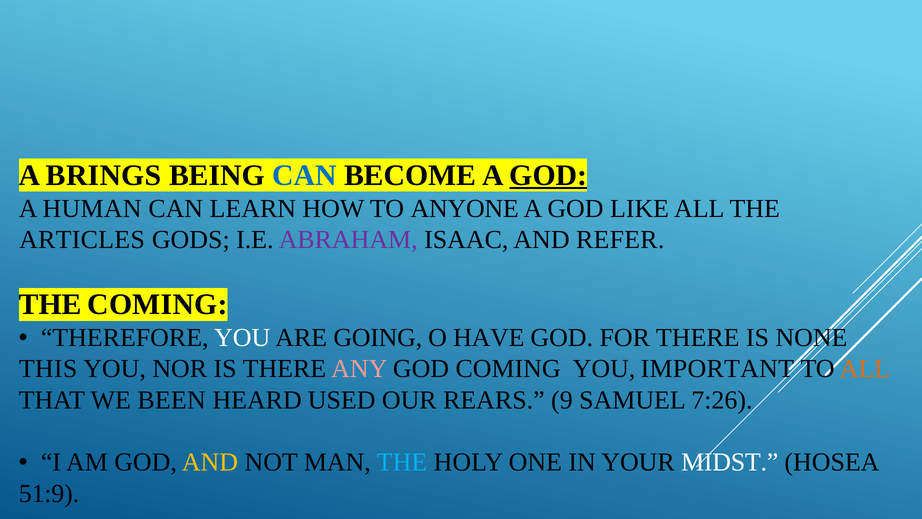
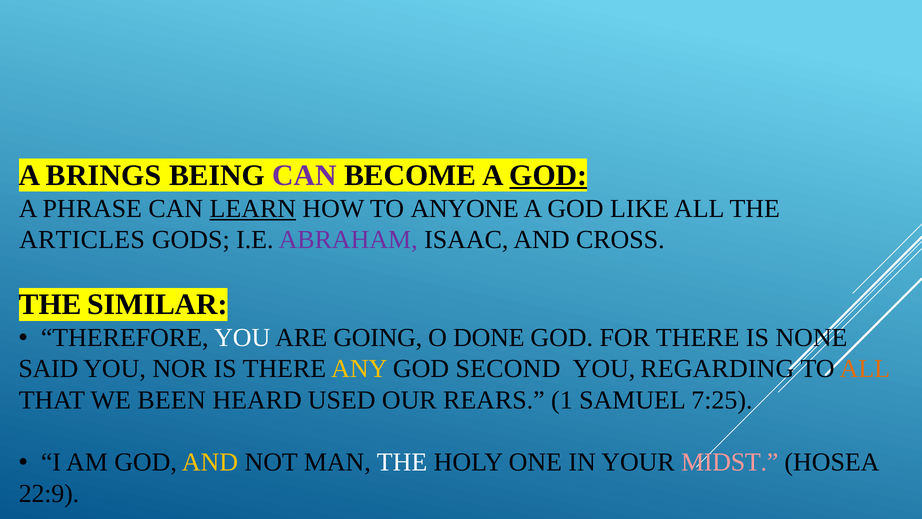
CAN colour: blue -> purple (304, 175)
HUMAN: HUMAN -> PHRASE (92, 208)
LEARN underline: none -> present (253, 208)
REFER: REFER -> CROSS (620, 239)
THE COMING: COMING -> SIMILAR (158, 304)
HAVE: HAVE -> DONE (489, 337)
THIS: THIS -> SAID (48, 369)
ANY colour: pink -> yellow (359, 369)
GOD COMING: COMING -> SECOND (508, 369)
IMPORTANT: IMPORTANT -> REGARDING (717, 369)
9: 9 -> 1 (562, 400)
7:26: 7:26 -> 7:25 (722, 400)
THE colour: light blue -> white (402, 462)
MIDST colour: white -> pink (730, 462)
51:9: 51:9 -> 22:9 (49, 493)
